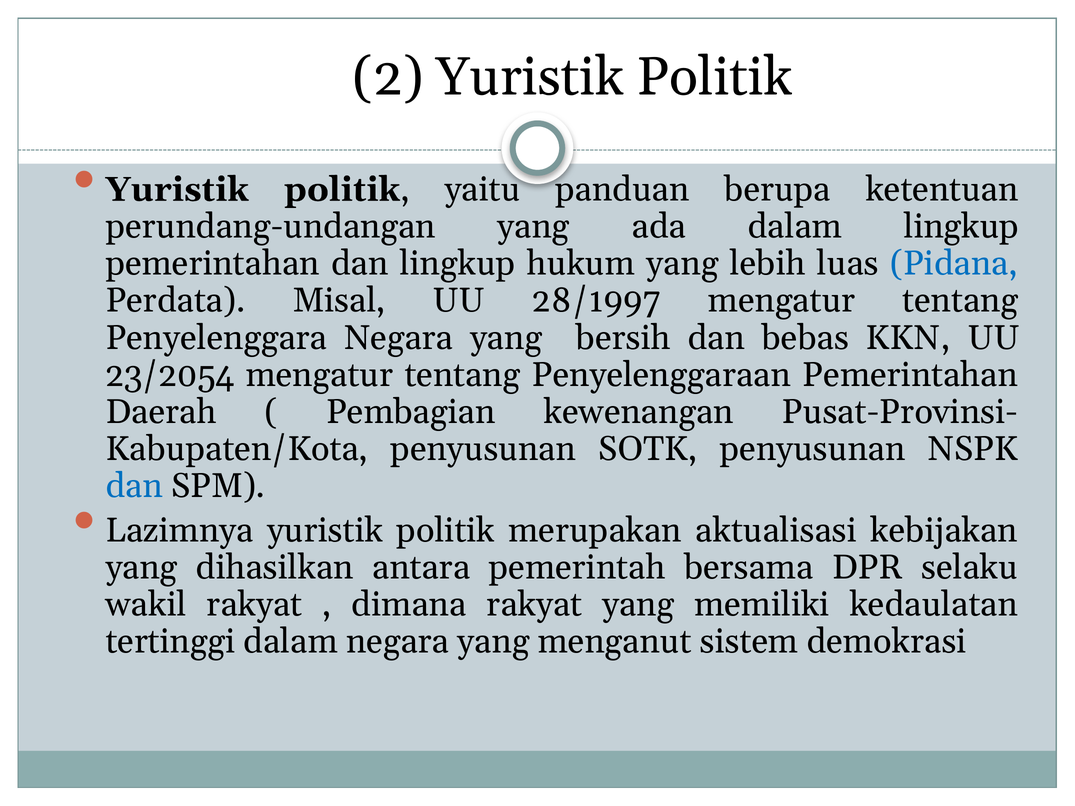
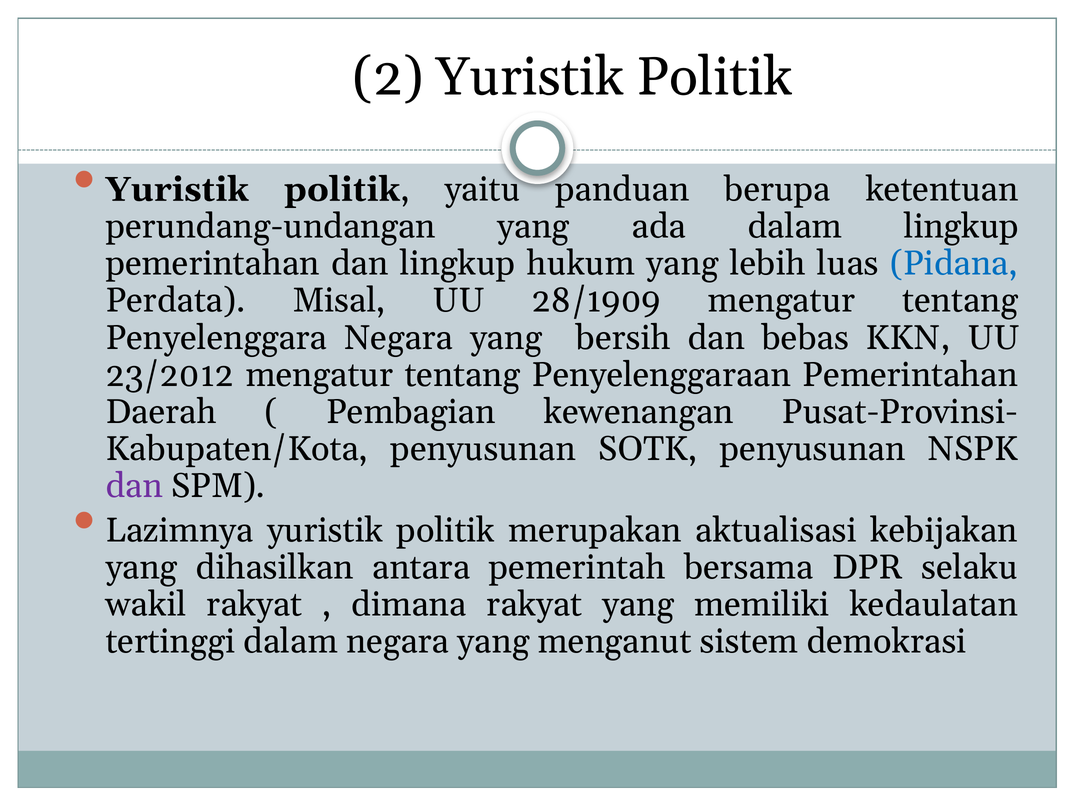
28/1997: 28/1997 -> 28/1909 (596, 301)
23/2054: 23/2054 -> 23/2012 (170, 375)
dan colour: blue -> purple (134, 486)
